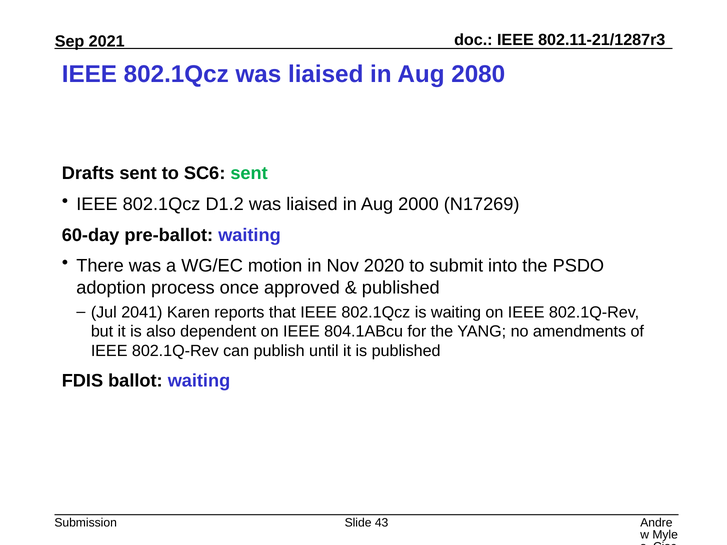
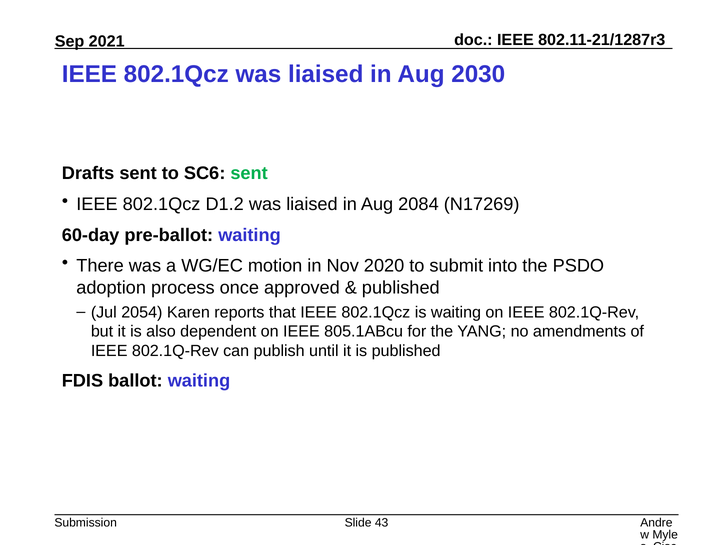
2080: 2080 -> 2030 (478, 74)
2000: 2000 -> 2084 (418, 204)
2041: 2041 -> 2054 (142, 312)
804.1ABcu: 804.1ABcu -> 805.1ABcu (364, 332)
